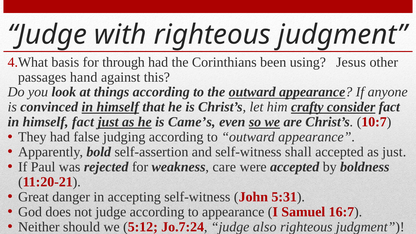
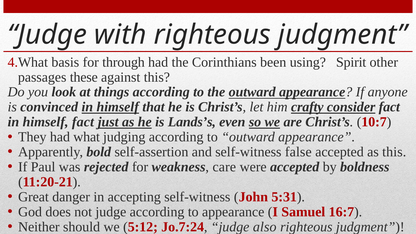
Jesus: Jesus -> Spirit (351, 62)
hand: hand -> these (84, 77)
Came’s: Came’s -> Lands’s (192, 122)
false: false -> what (87, 137)
shall: shall -> false (298, 152)
as just: just -> this (394, 152)
